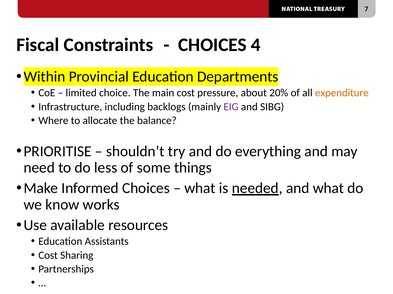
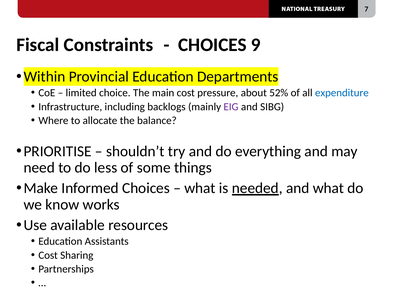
4: 4 -> 9 (256, 45)
20%: 20% -> 52% (279, 93)
expenditure colour: orange -> blue (342, 93)
